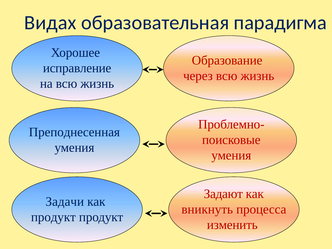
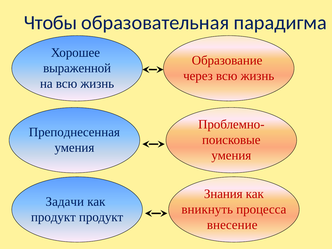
Видах: Видах -> Чтобы (50, 23)
исправление: исправление -> выраженной (77, 68)
Задают: Задают -> Знания (223, 194)
изменить: изменить -> внесение (232, 225)
